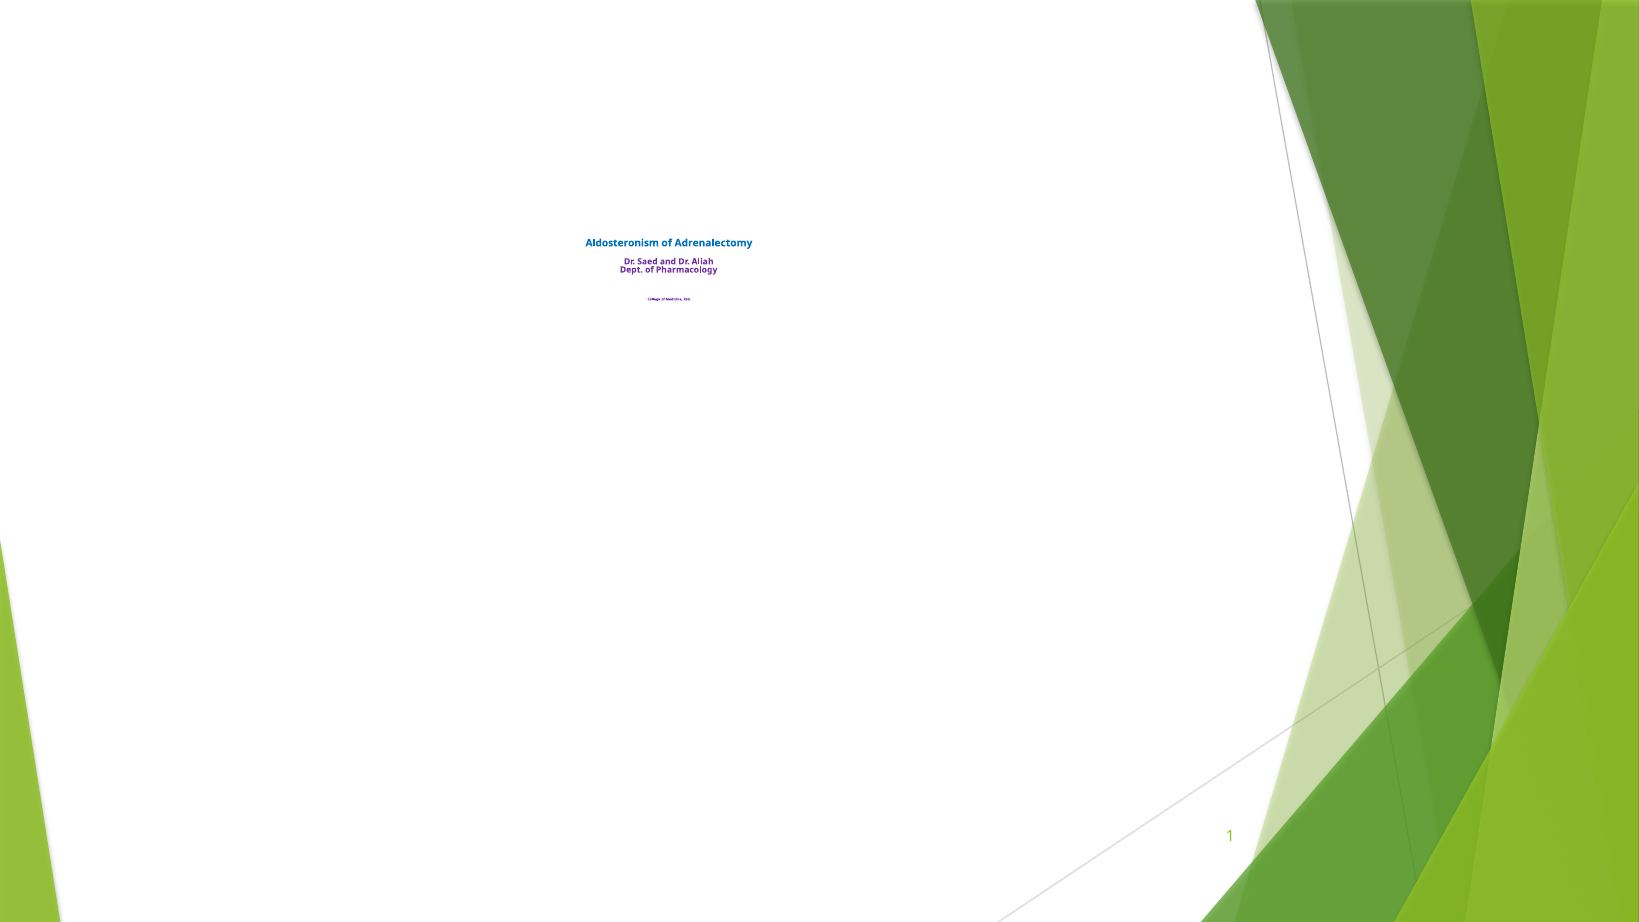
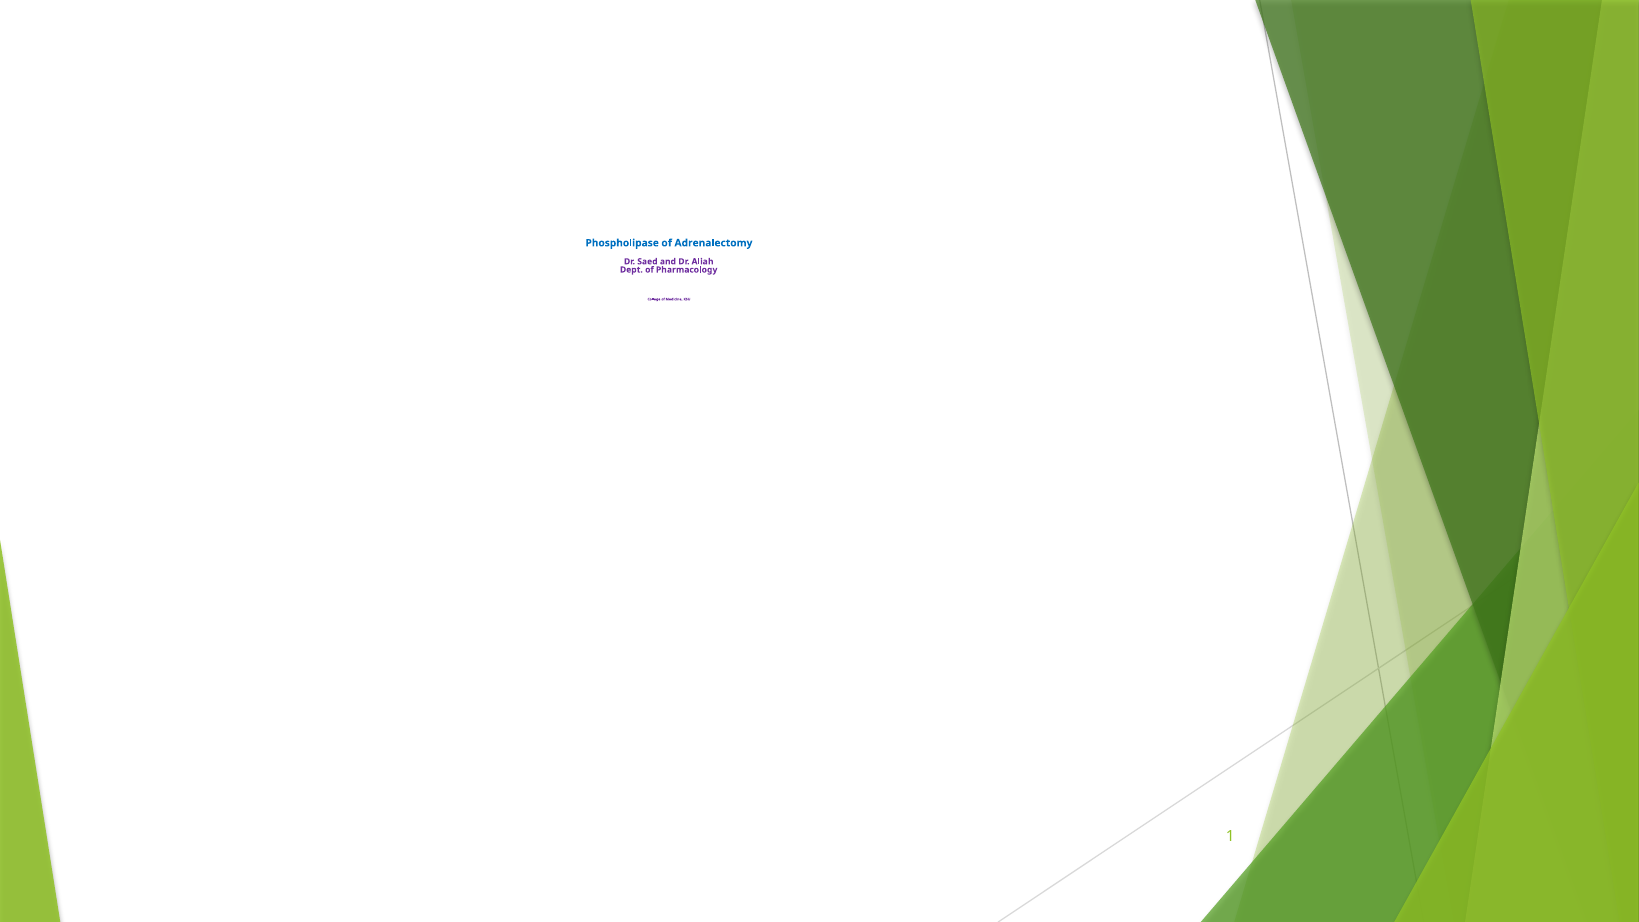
Aldosteronism: Aldosteronism -> Phospholipase (622, 243)
